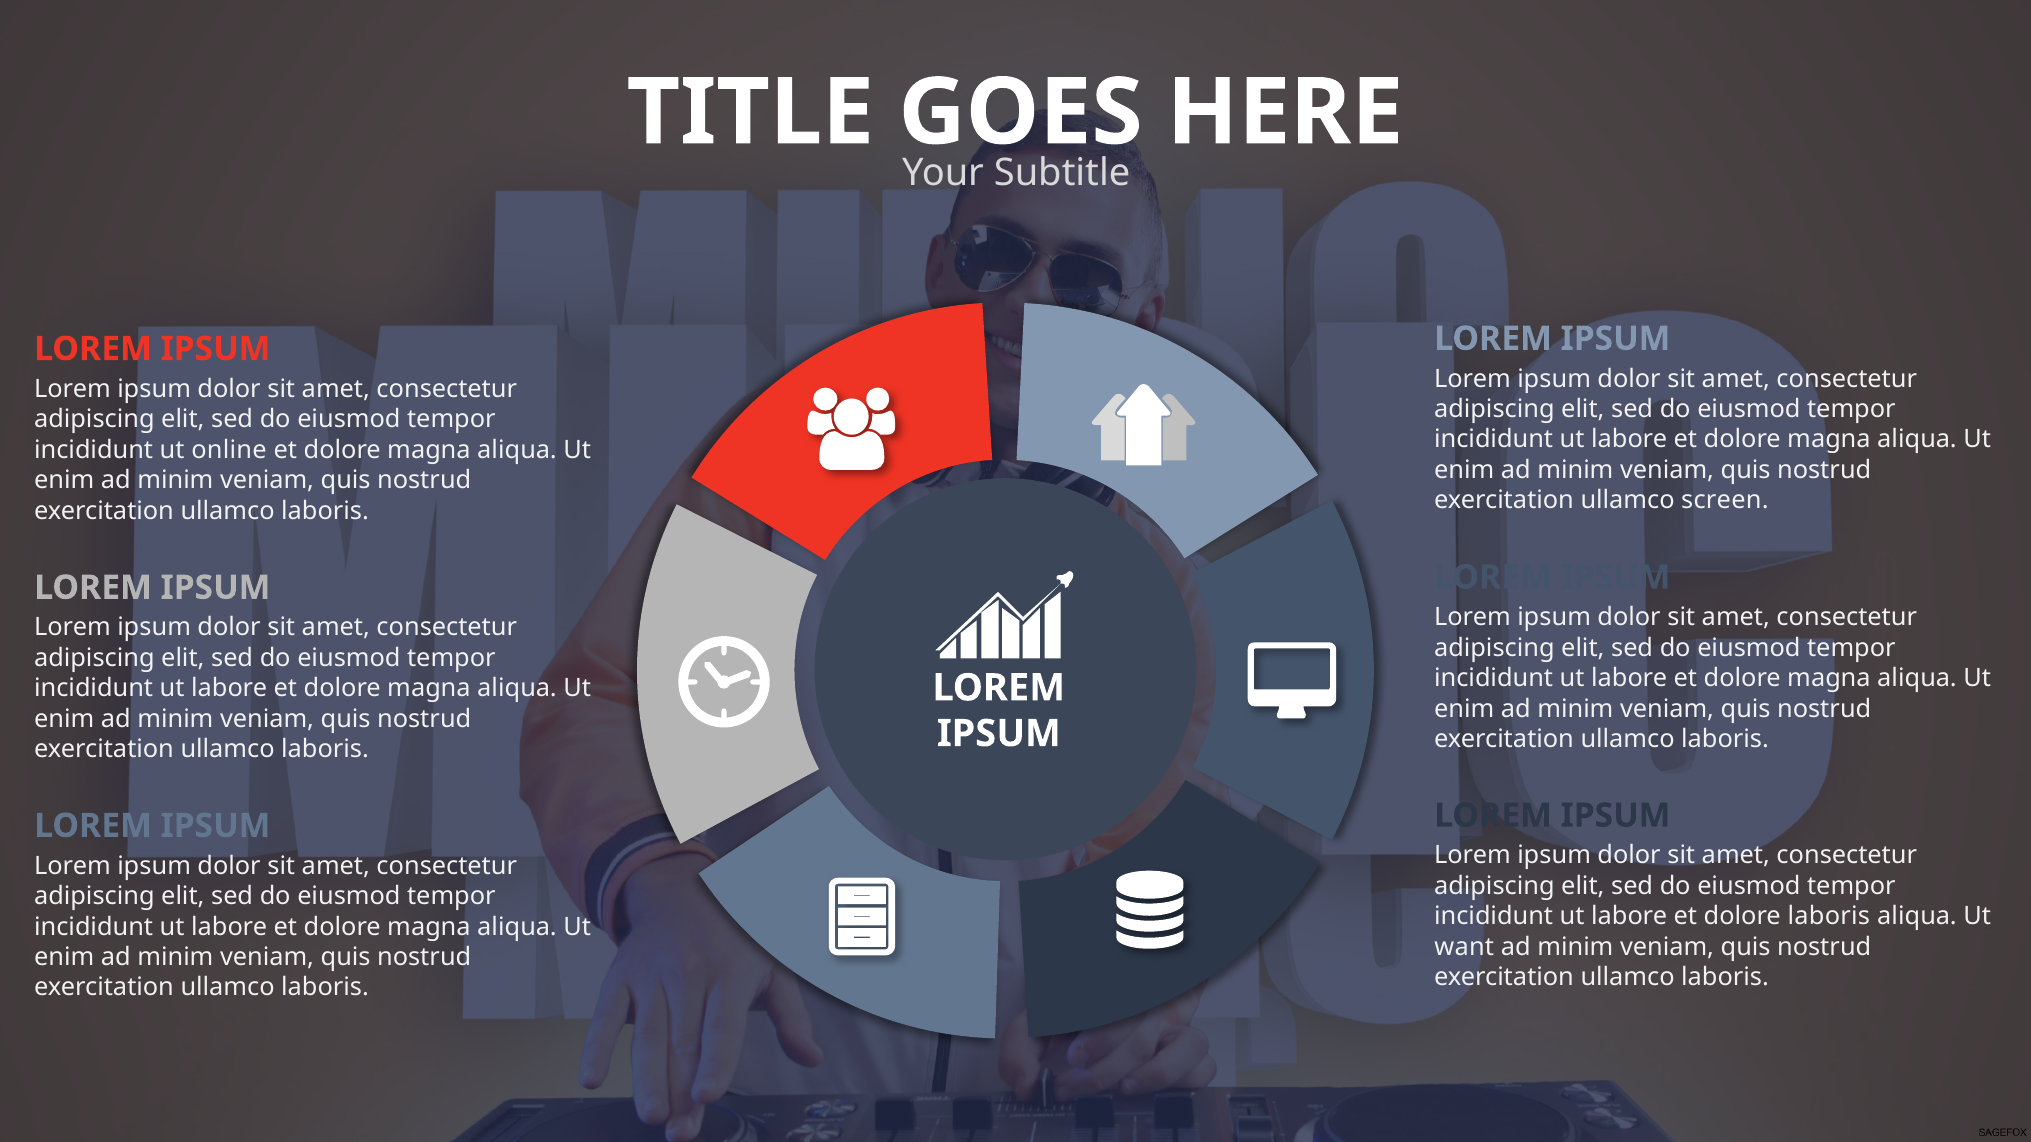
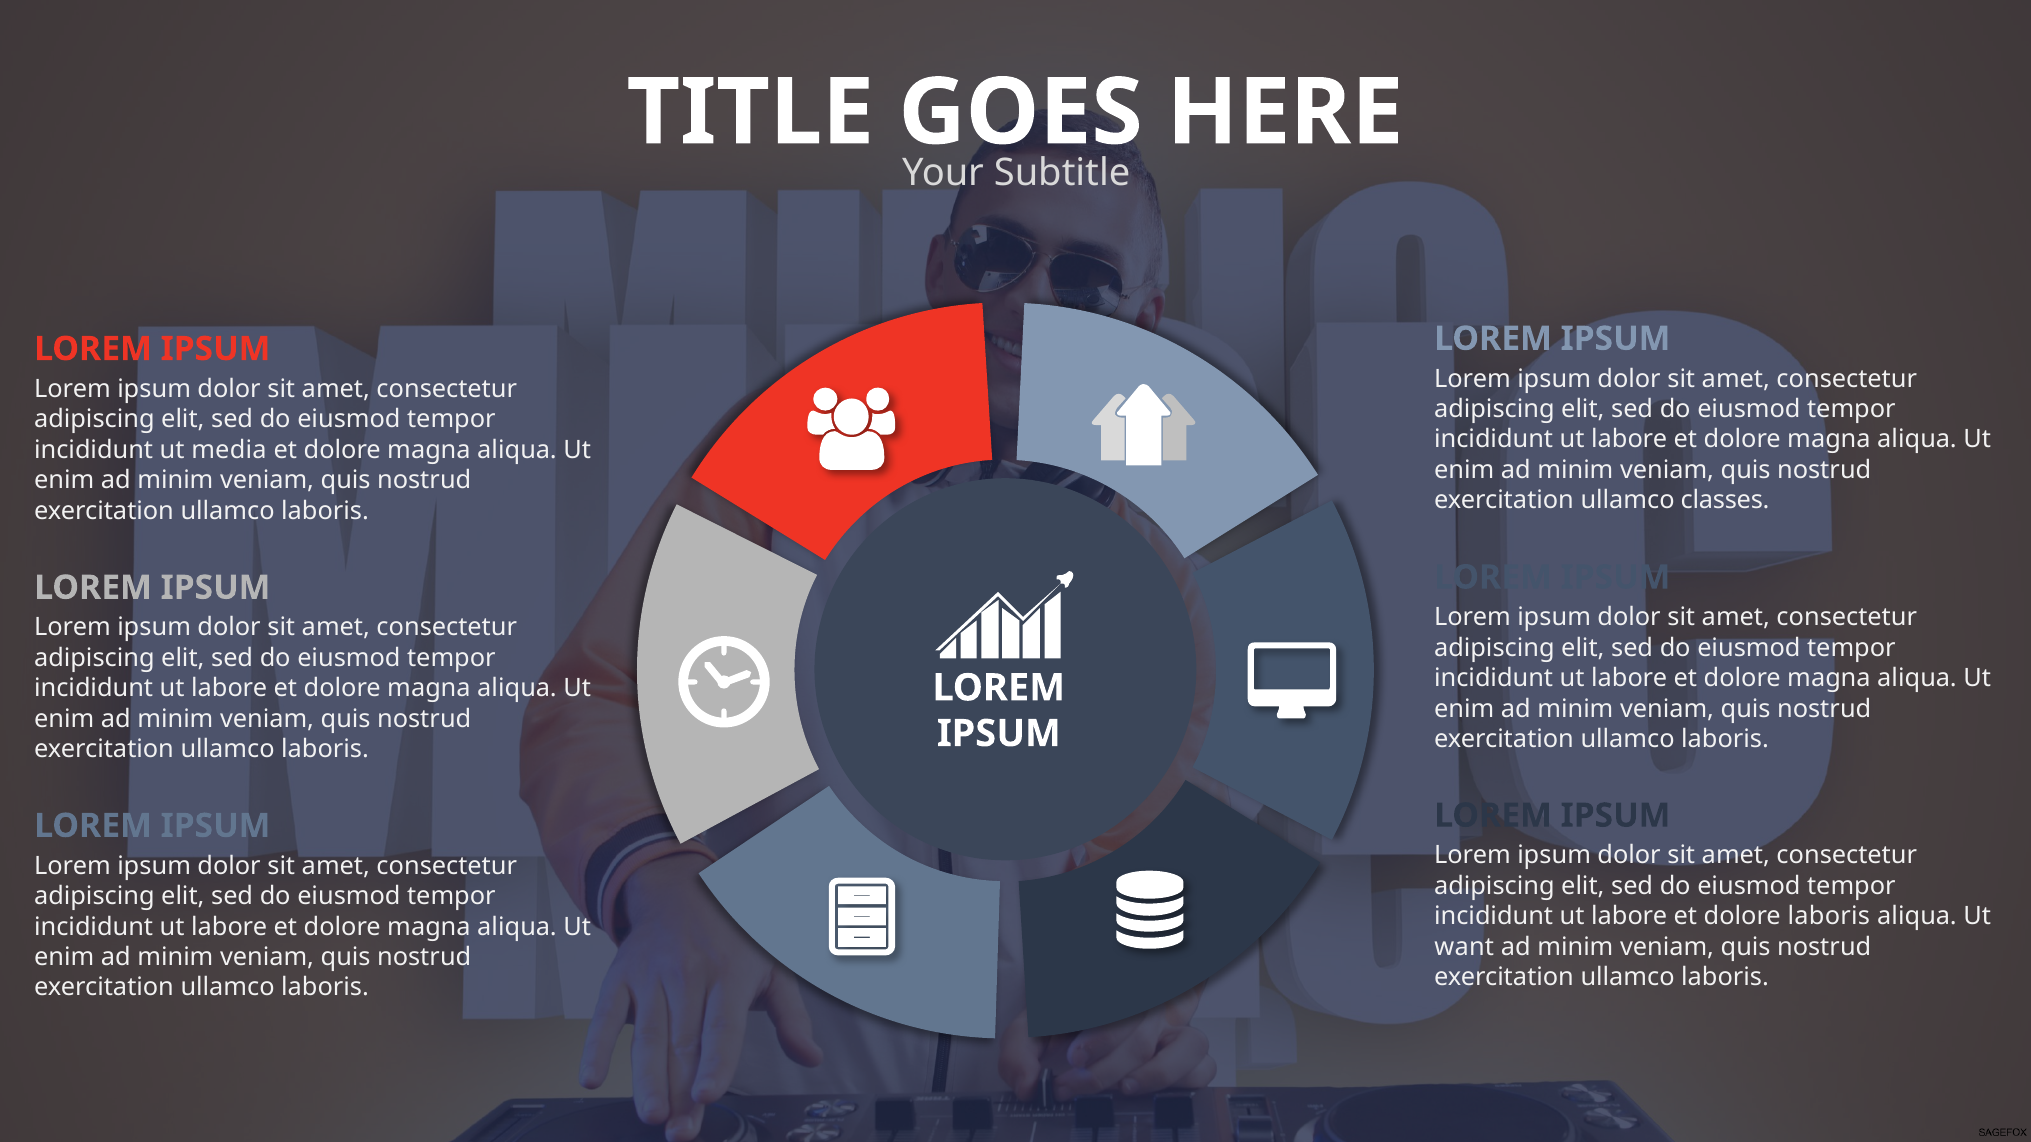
online: online -> media (229, 450)
screen: screen -> classes (1725, 501)
